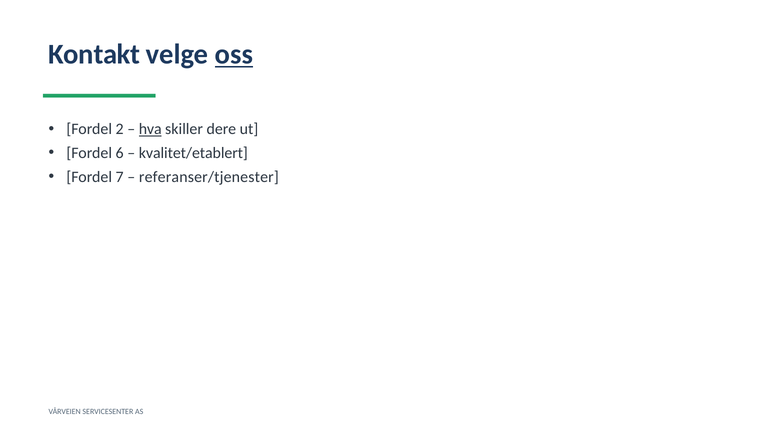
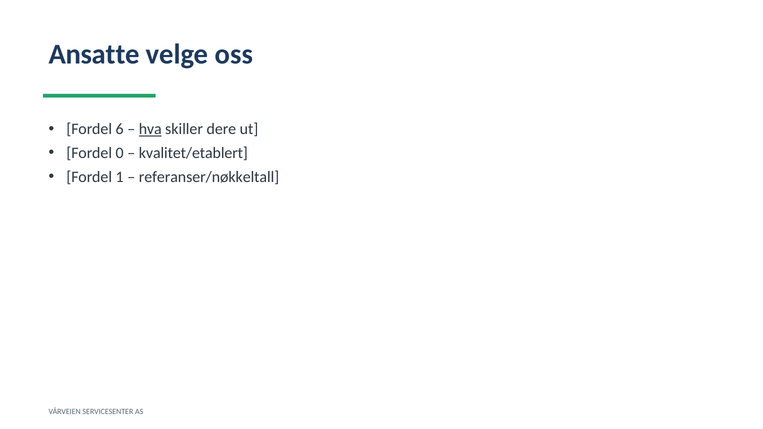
Kontakt: Kontakt -> Ansatte (94, 54)
oss underline: present -> none (234, 54)
2: 2 -> 6 (120, 129)
6: 6 -> 0 (120, 153)
7: 7 -> 1 (120, 177)
referanser/tjenester: referanser/tjenester -> referanser/nøkkeltall (209, 177)
